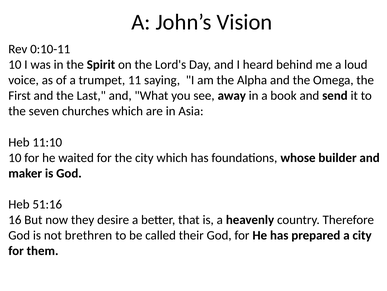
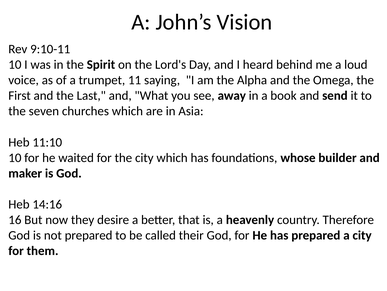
0:10-11: 0:10-11 -> 9:10-11 (50, 49)
51:16: 51:16 -> 14:16 (47, 204)
not brethren: brethren -> prepared (89, 235)
